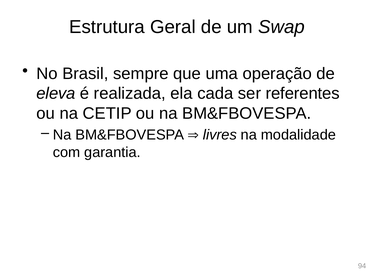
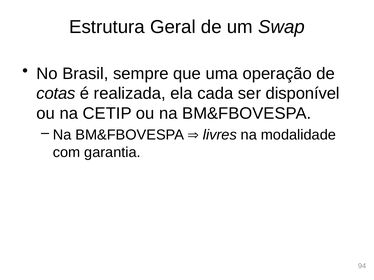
eleva: eleva -> cotas (56, 94)
referentes: referentes -> disponível (303, 94)
